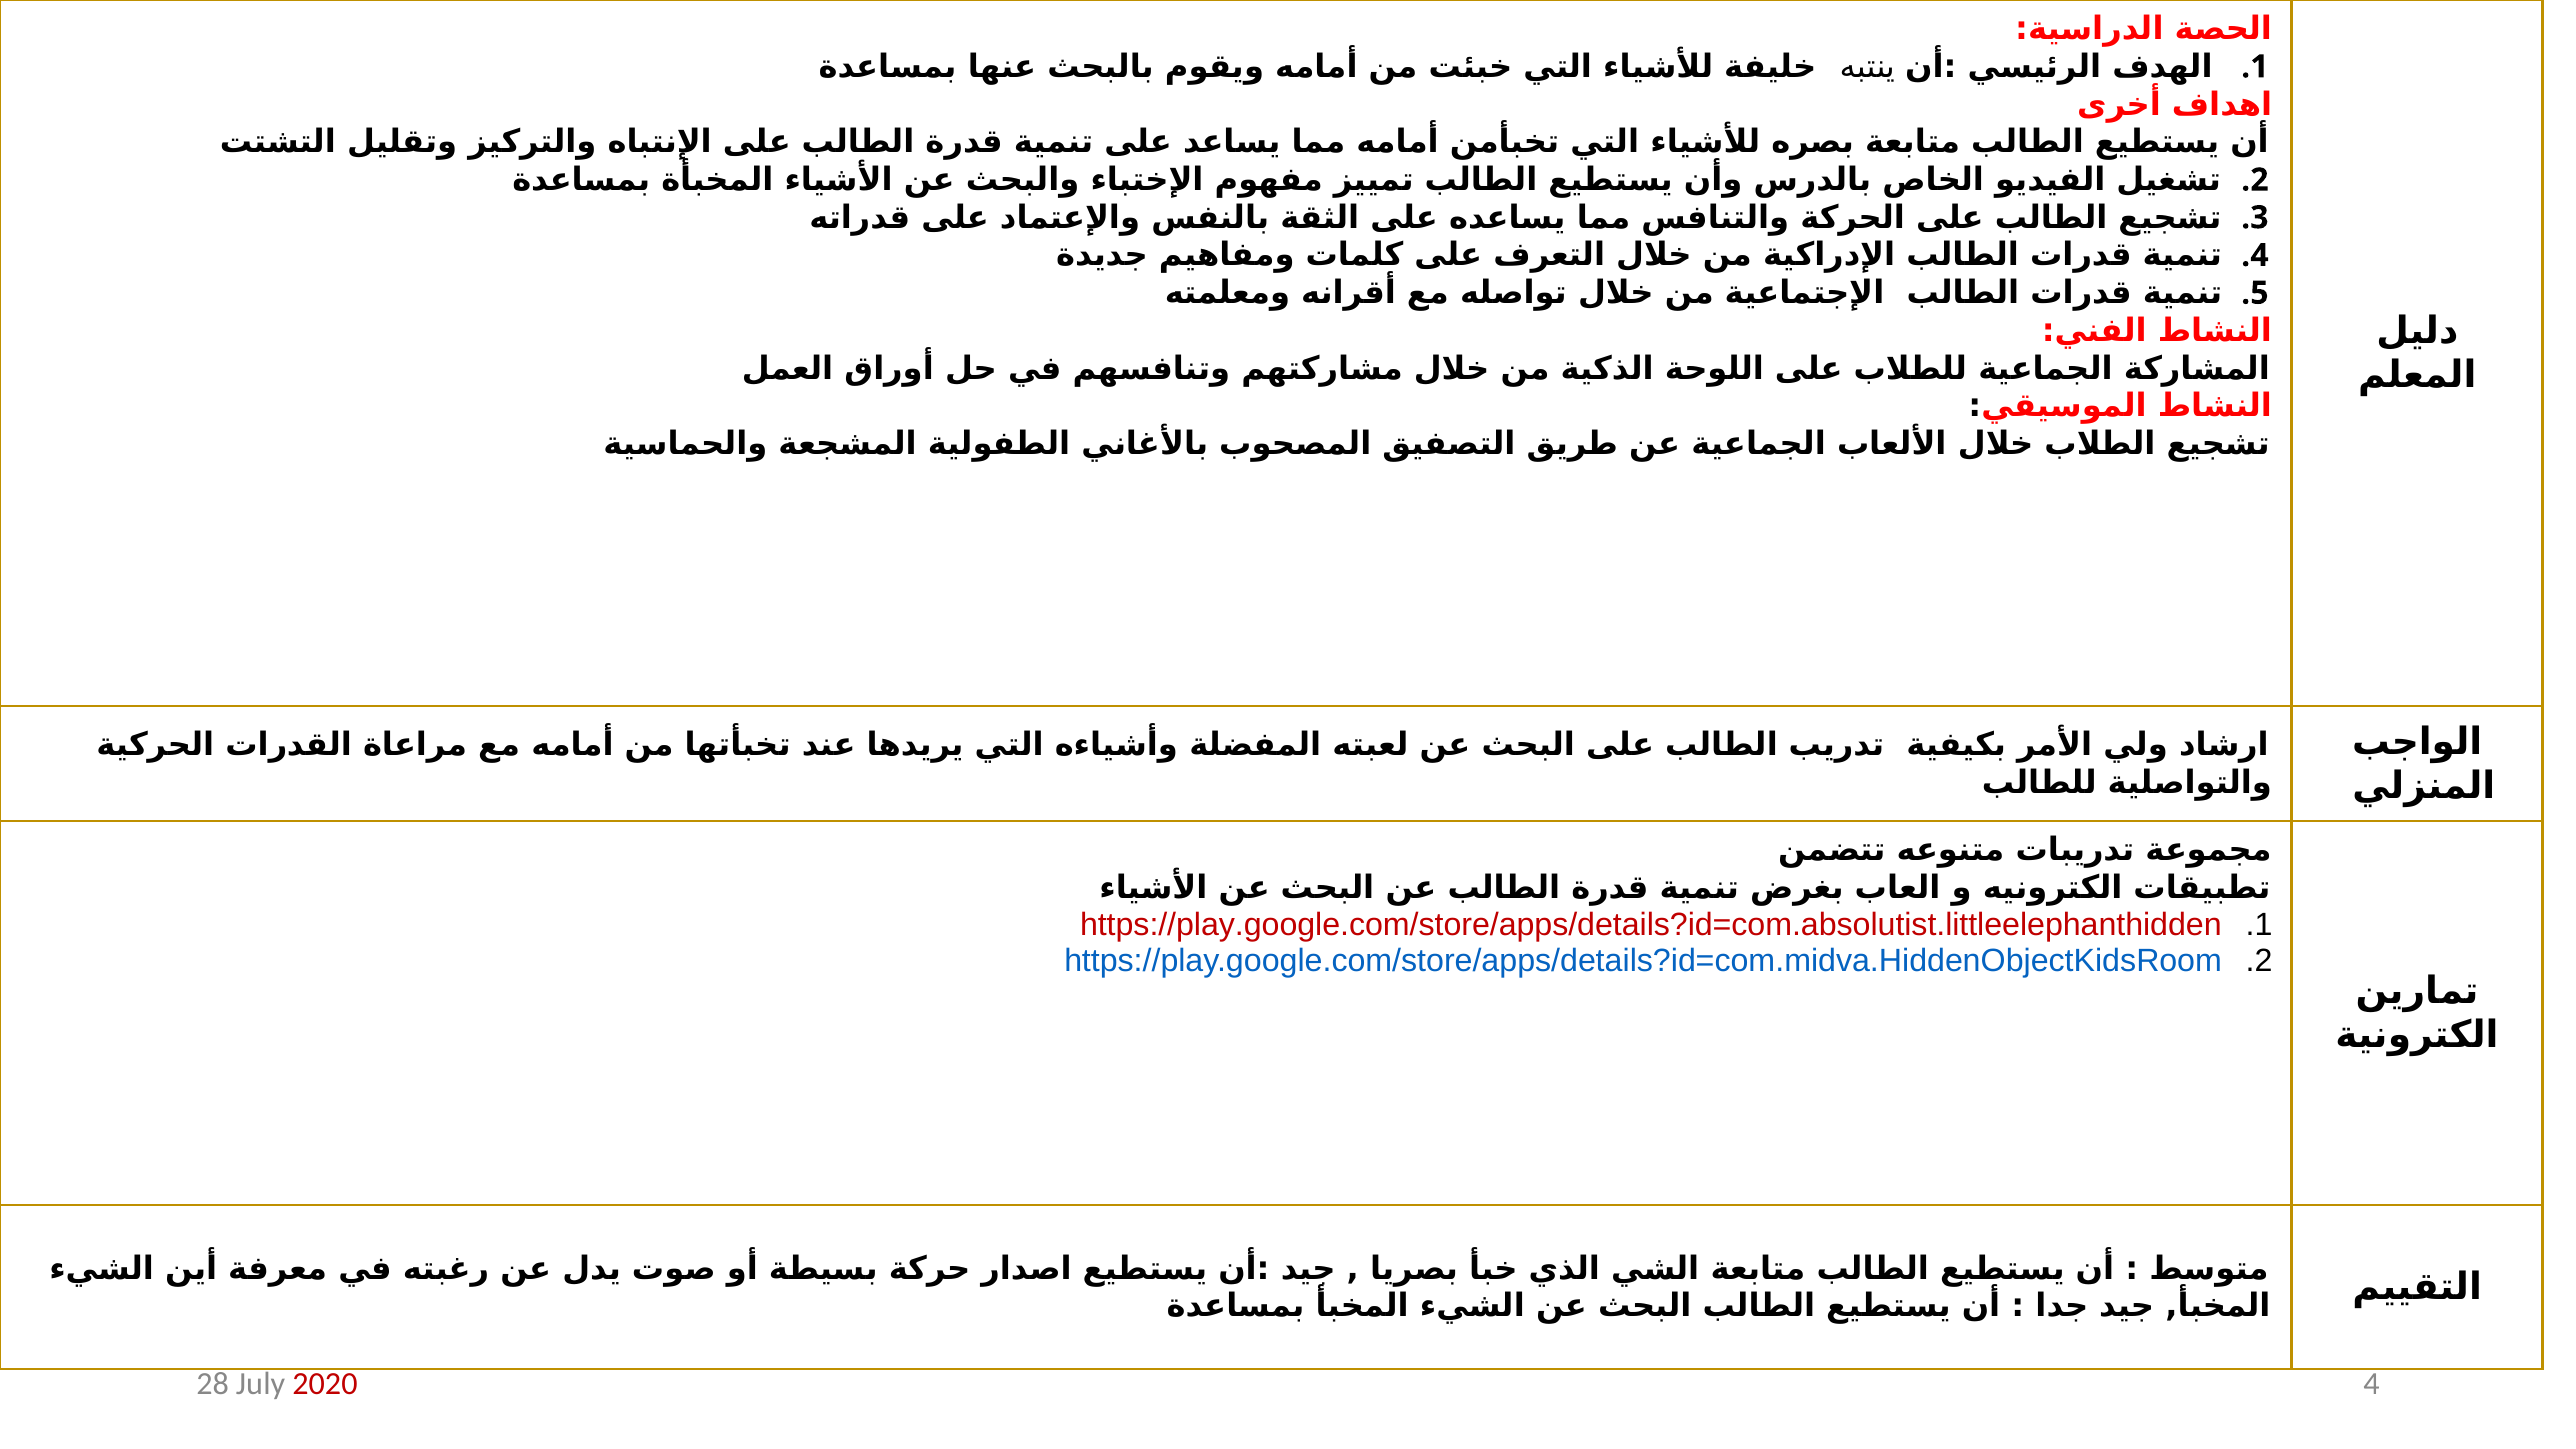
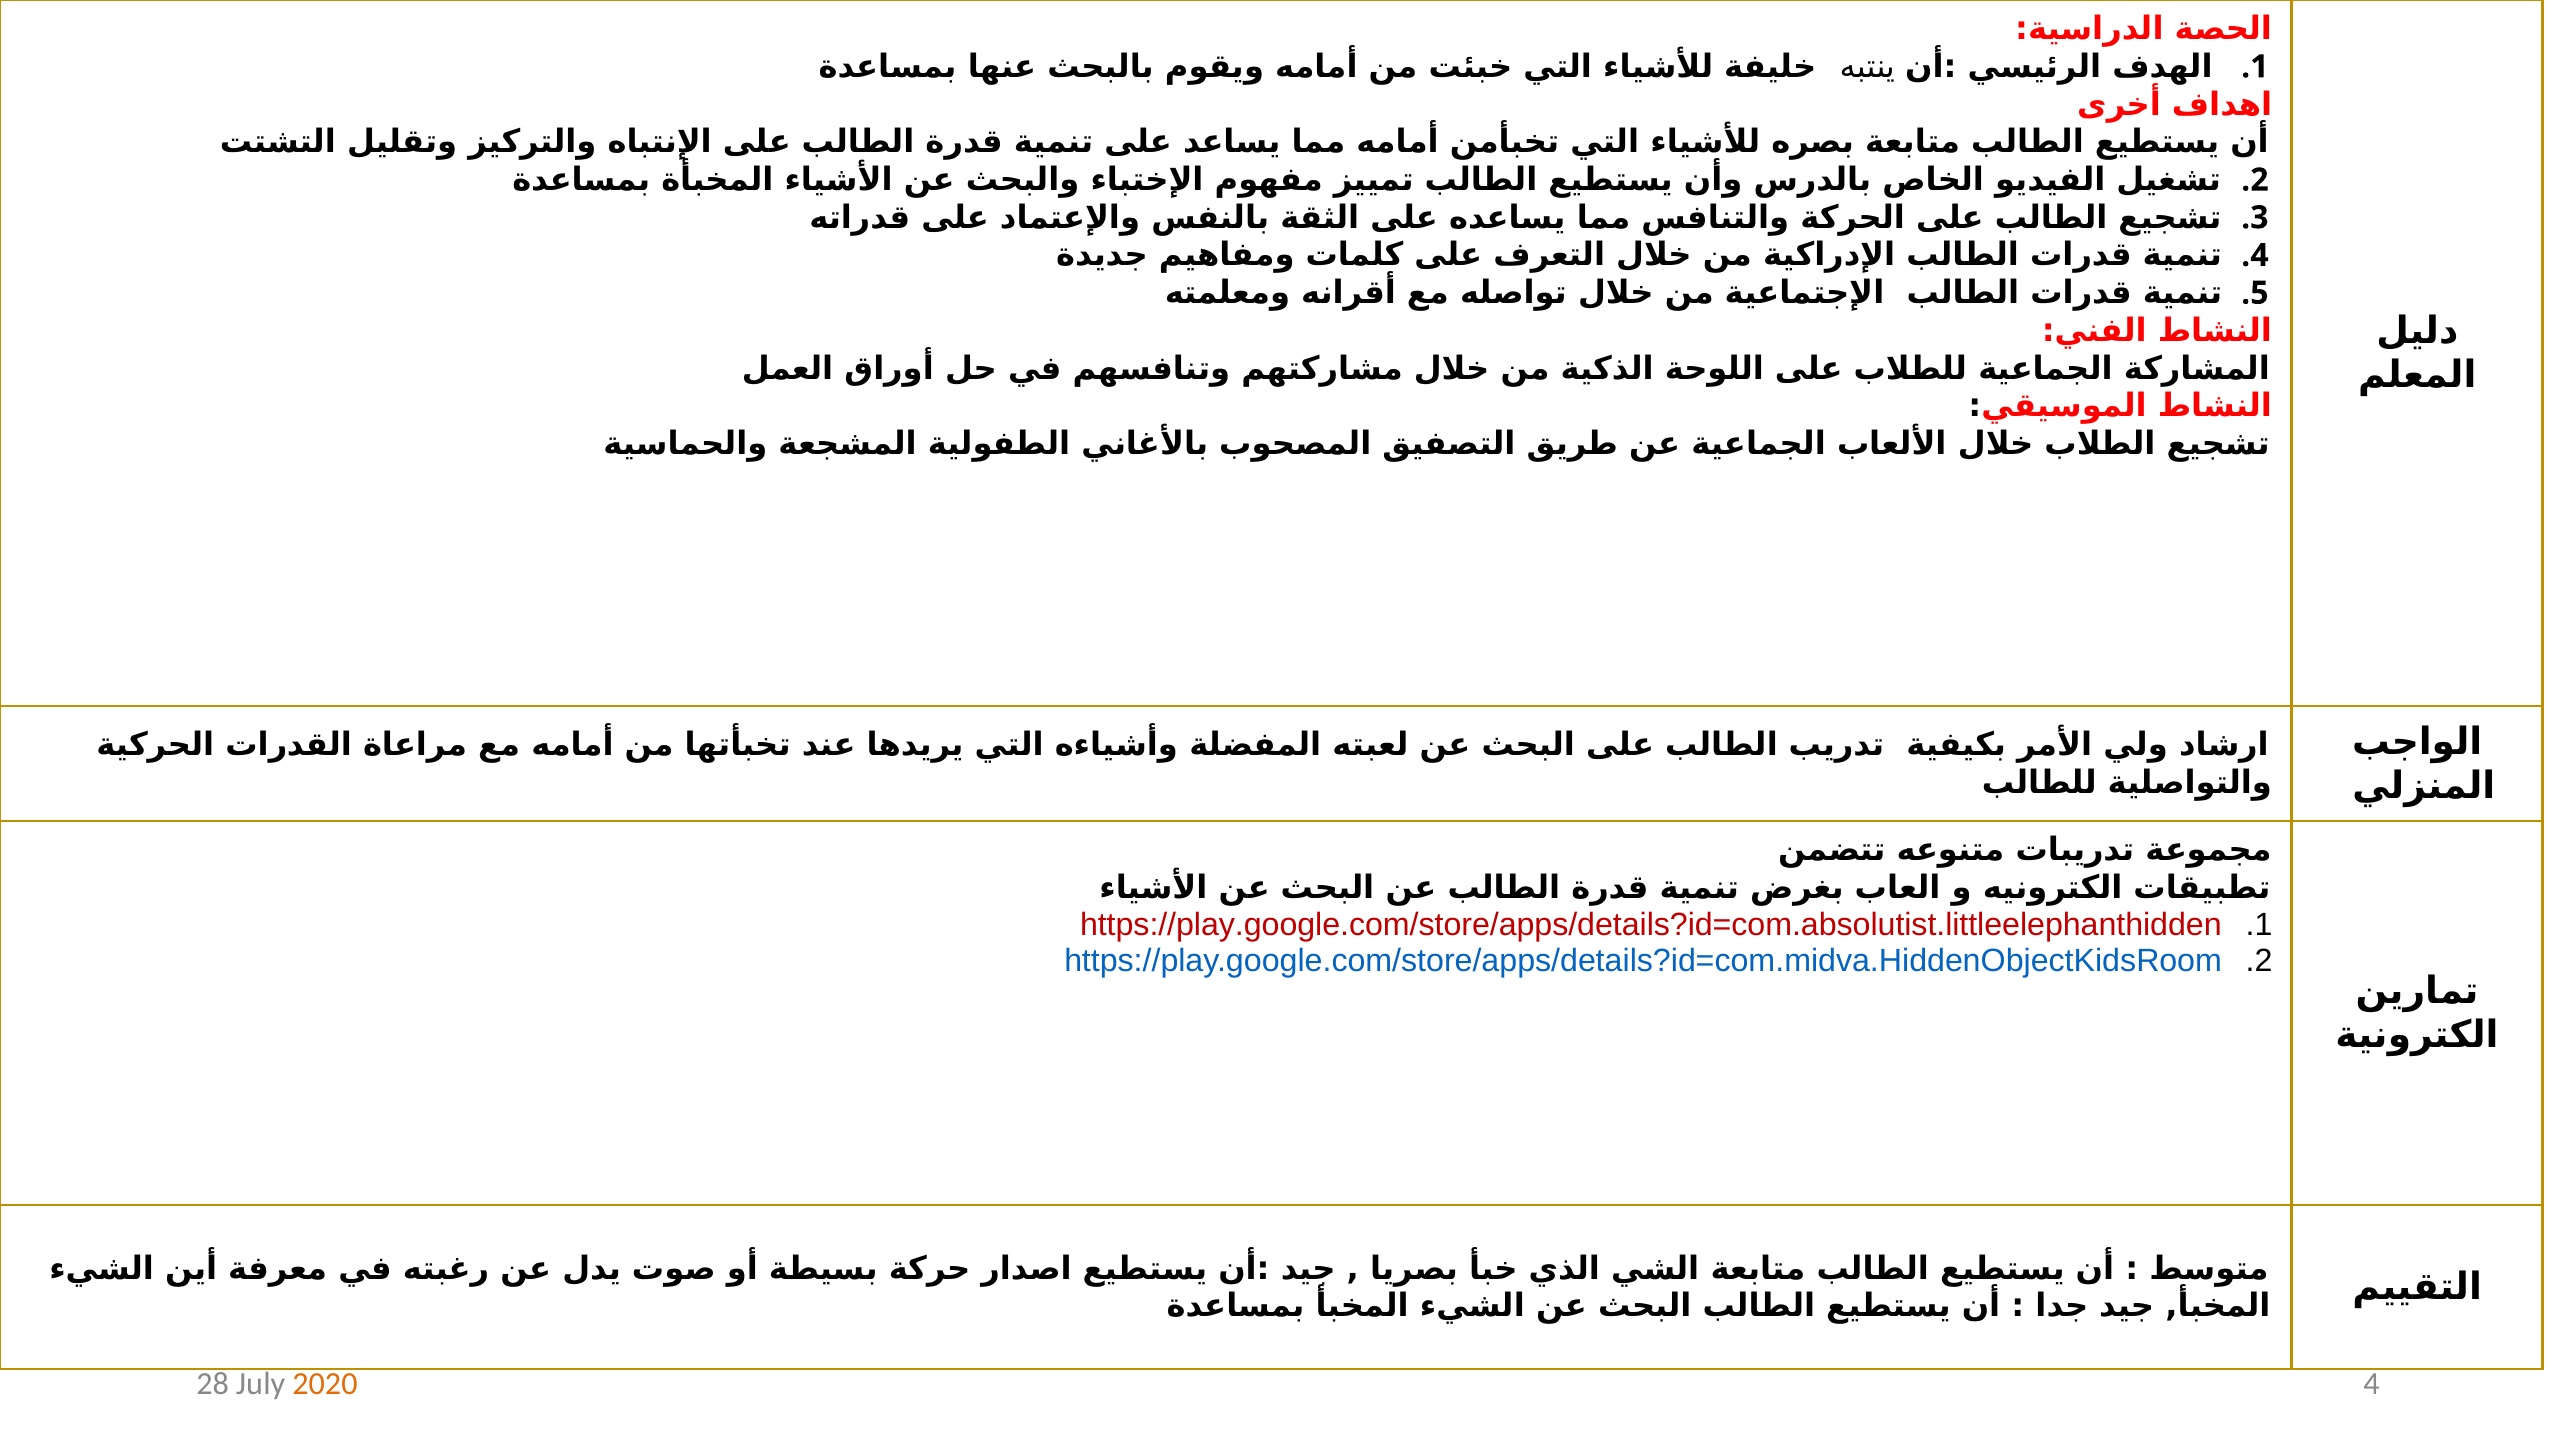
2020 colour: red -> orange (325, 1384)
